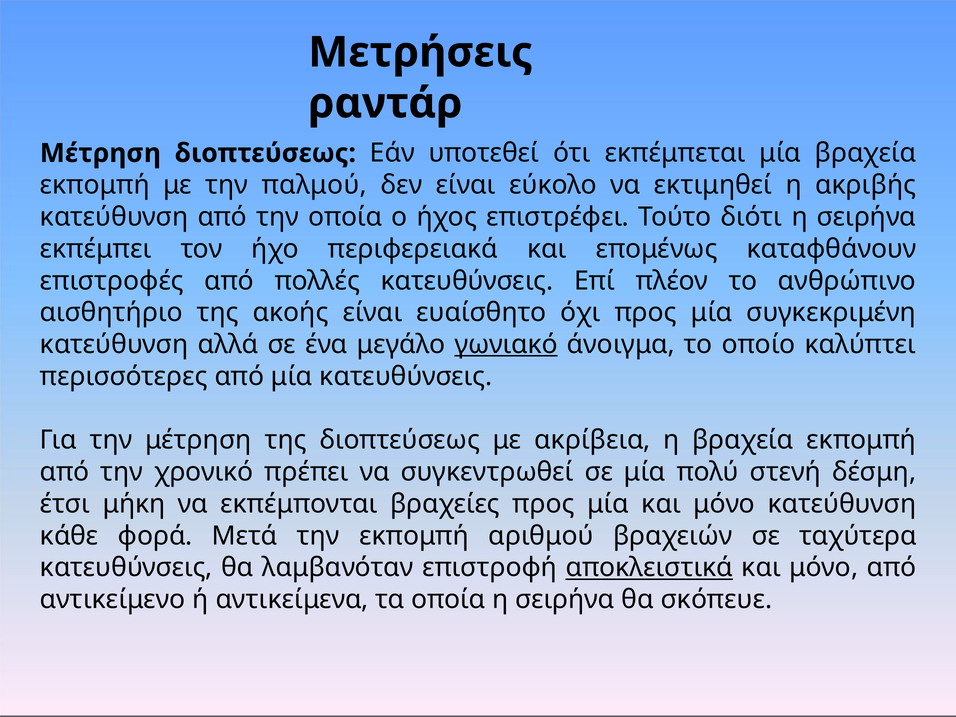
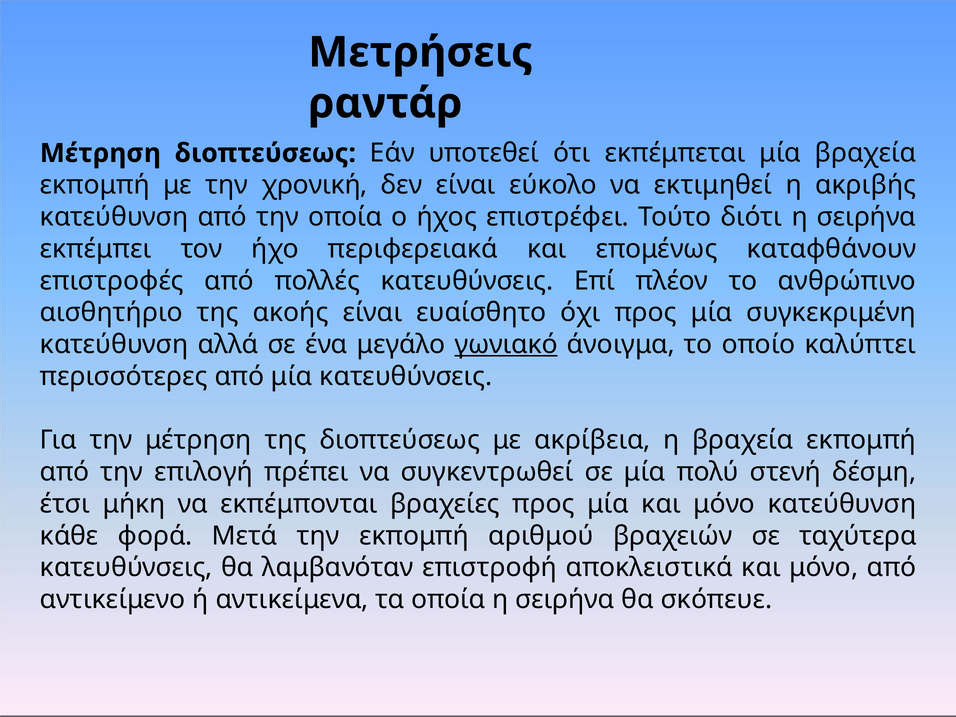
παλμού: παλμού -> χρονική (315, 185)
χρονικό: χρονικό -> επιλογή (204, 472)
αποκλειστικά underline: present -> none (649, 568)
